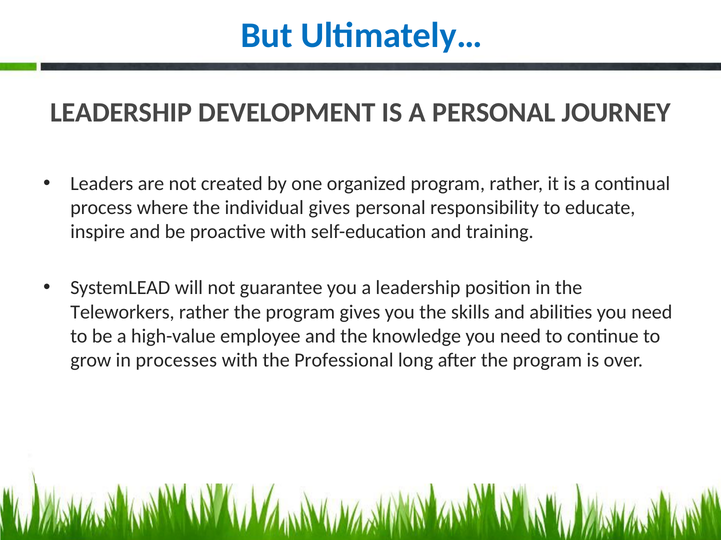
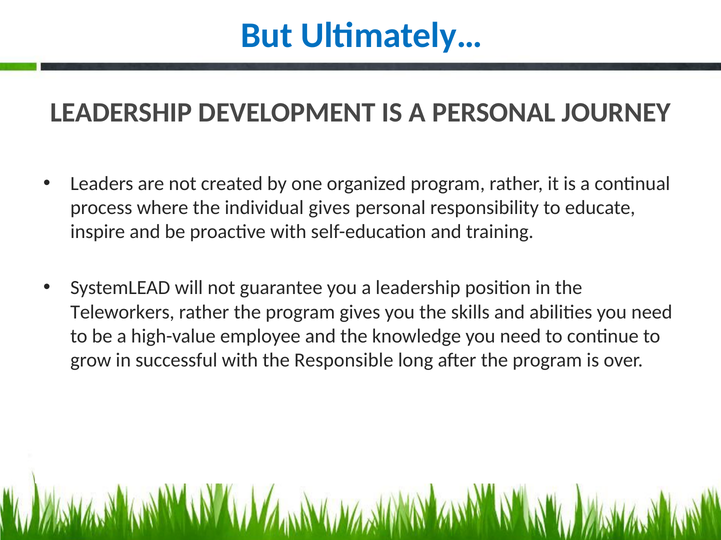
processes: processes -> successful (176, 360)
Professional: Professional -> Responsible (344, 360)
